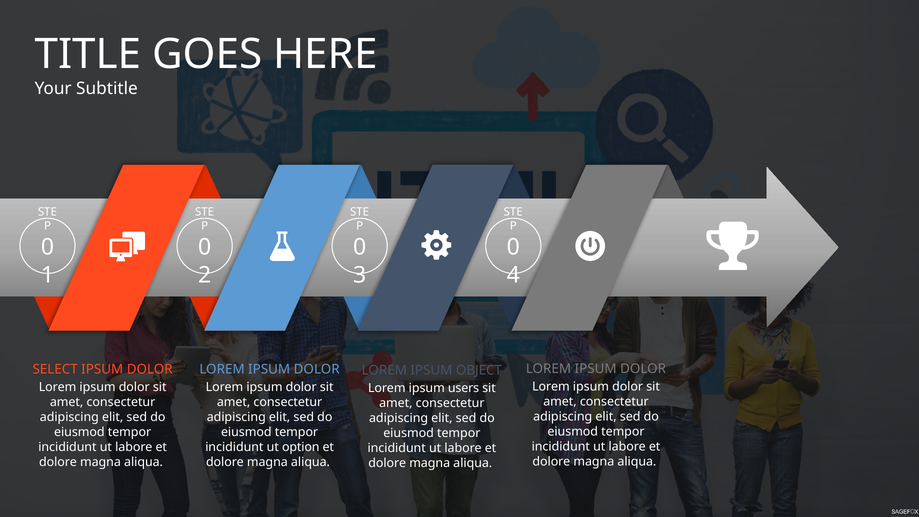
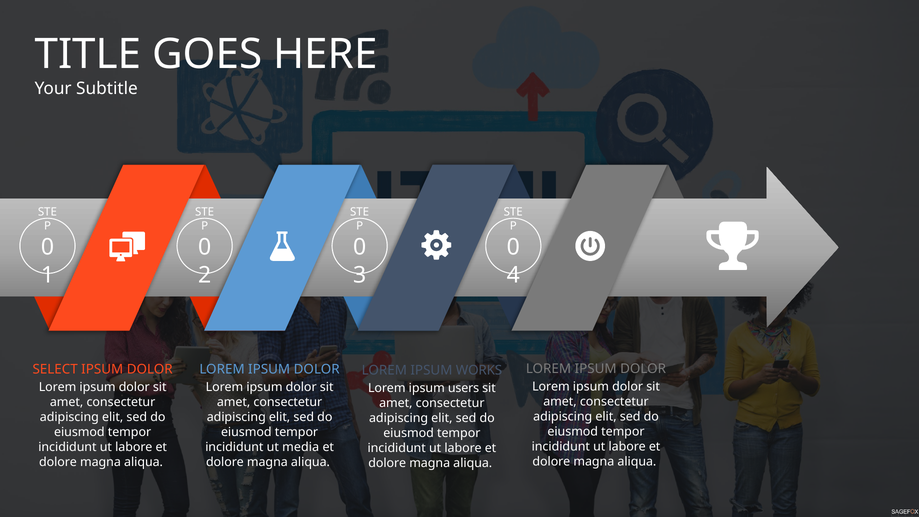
OBJECT: OBJECT -> WORKS (479, 370)
option: option -> media (301, 447)
